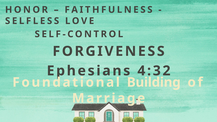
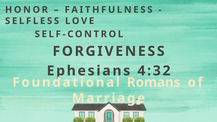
Building: Building -> Romans (154, 82)
